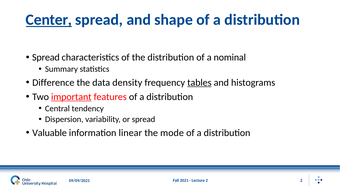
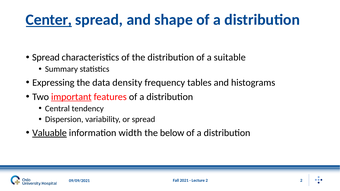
nominal: nominal -> suitable (230, 57)
Difference: Difference -> Expressing (53, 83)
tables underline: present -> none (199, 83)
Valuable underline: none -> present (50, 133)
linear: linear -> width (130, 133)
mode: mode -> below (172, 133)
